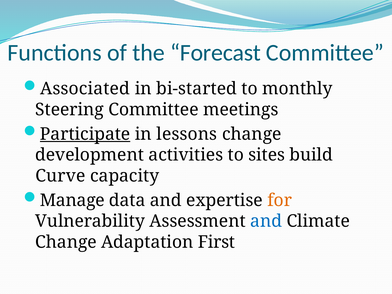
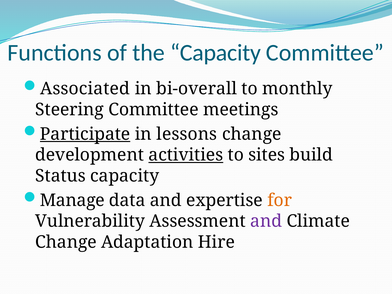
the Forecast: Forecast -> Capacity (216, 53)
bi-started: bi-started -> bi-overall (197, 89)
activities underline: none -> present (186, 155)
Curve: Curve -> Status (60, 176)
and colour: blue -> purple (266, 221)
First: First -> Hire (216, 242)
